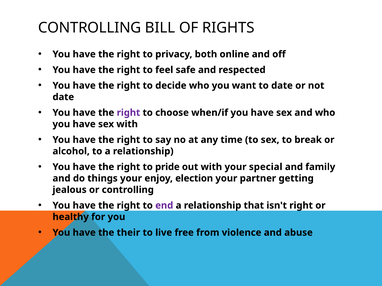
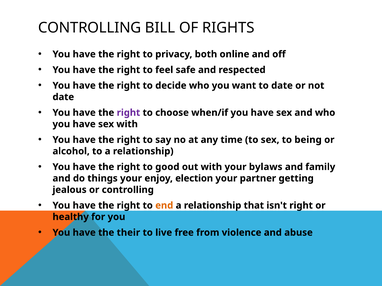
break: break -> being (308, 140)
pride: pride -> good (167, 167)
special: special -> bylaws (266, 167)
end colour: purple -> orange (164, 206)
